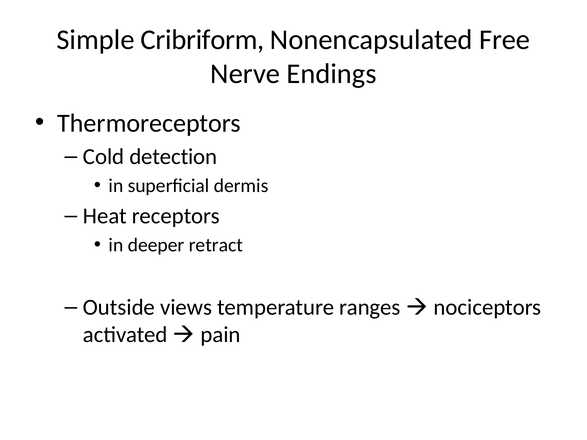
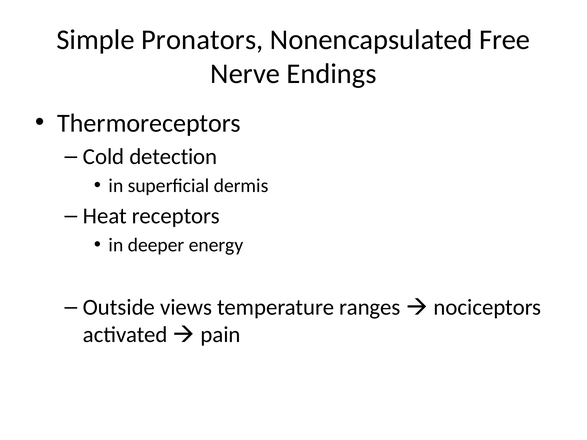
Cribriform: Cribriform -> Pronators (202, 40)
retract: retract -> energy (216, 245)
